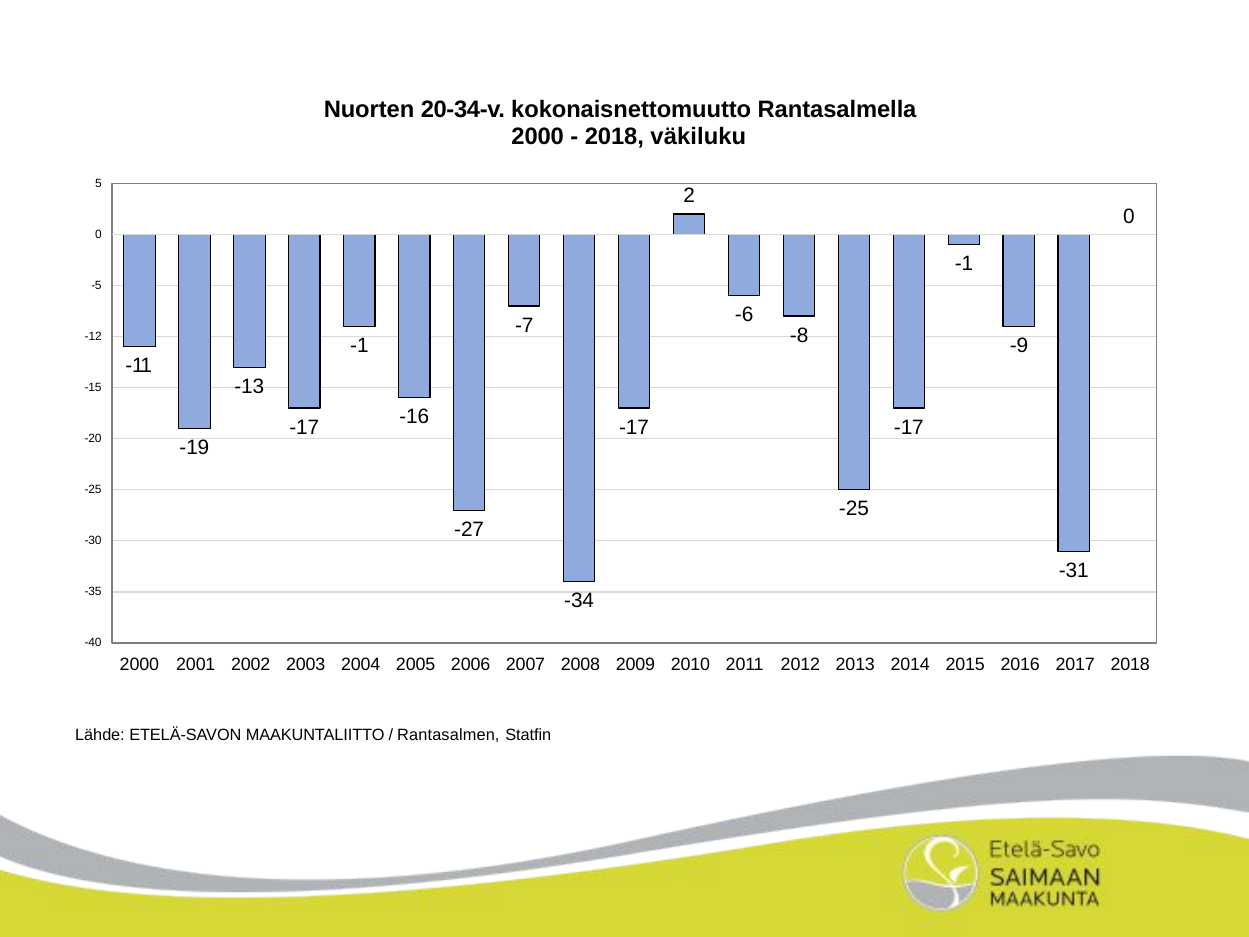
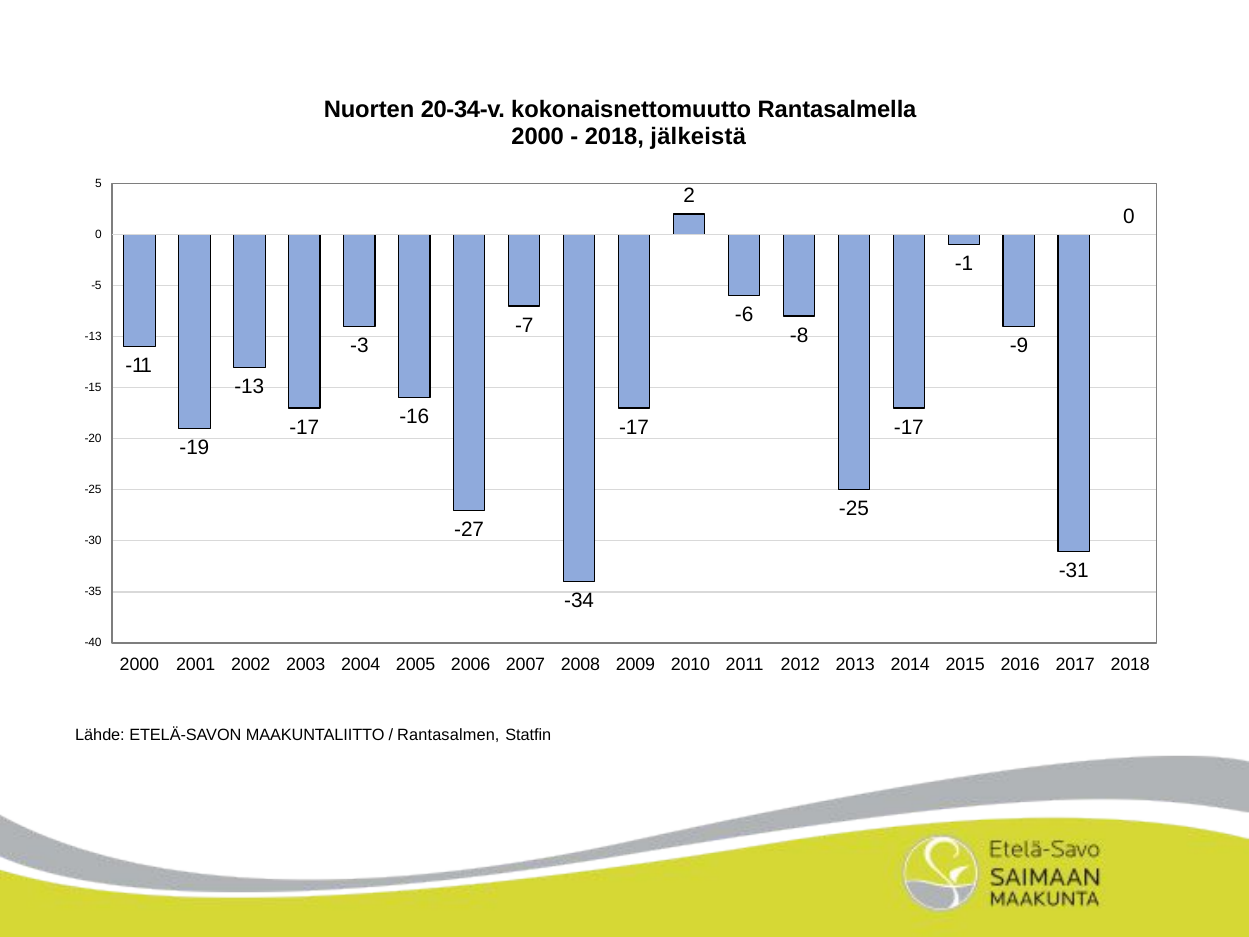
väkiluku: väkiluku -> jälkeistä (698, 137)
-12: -12 -> -13 (93, 336)
-1: -1 -> -3 (359, 345)
